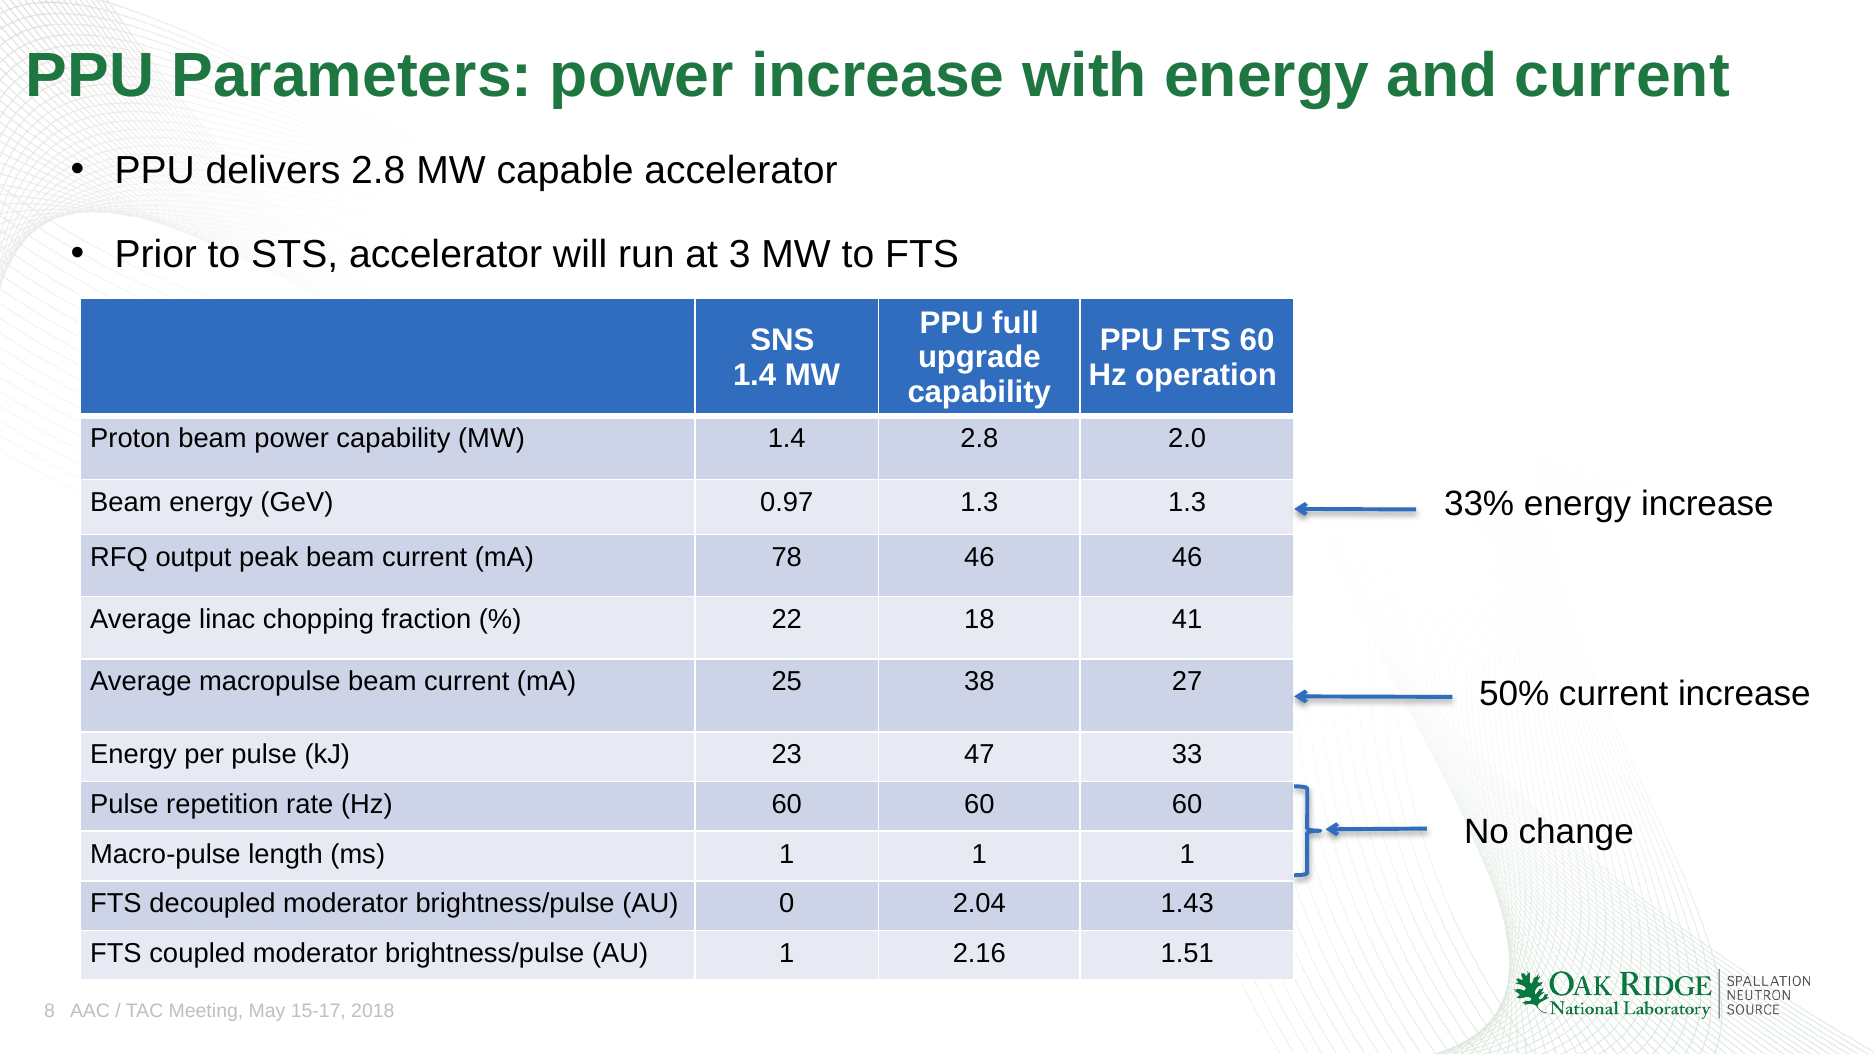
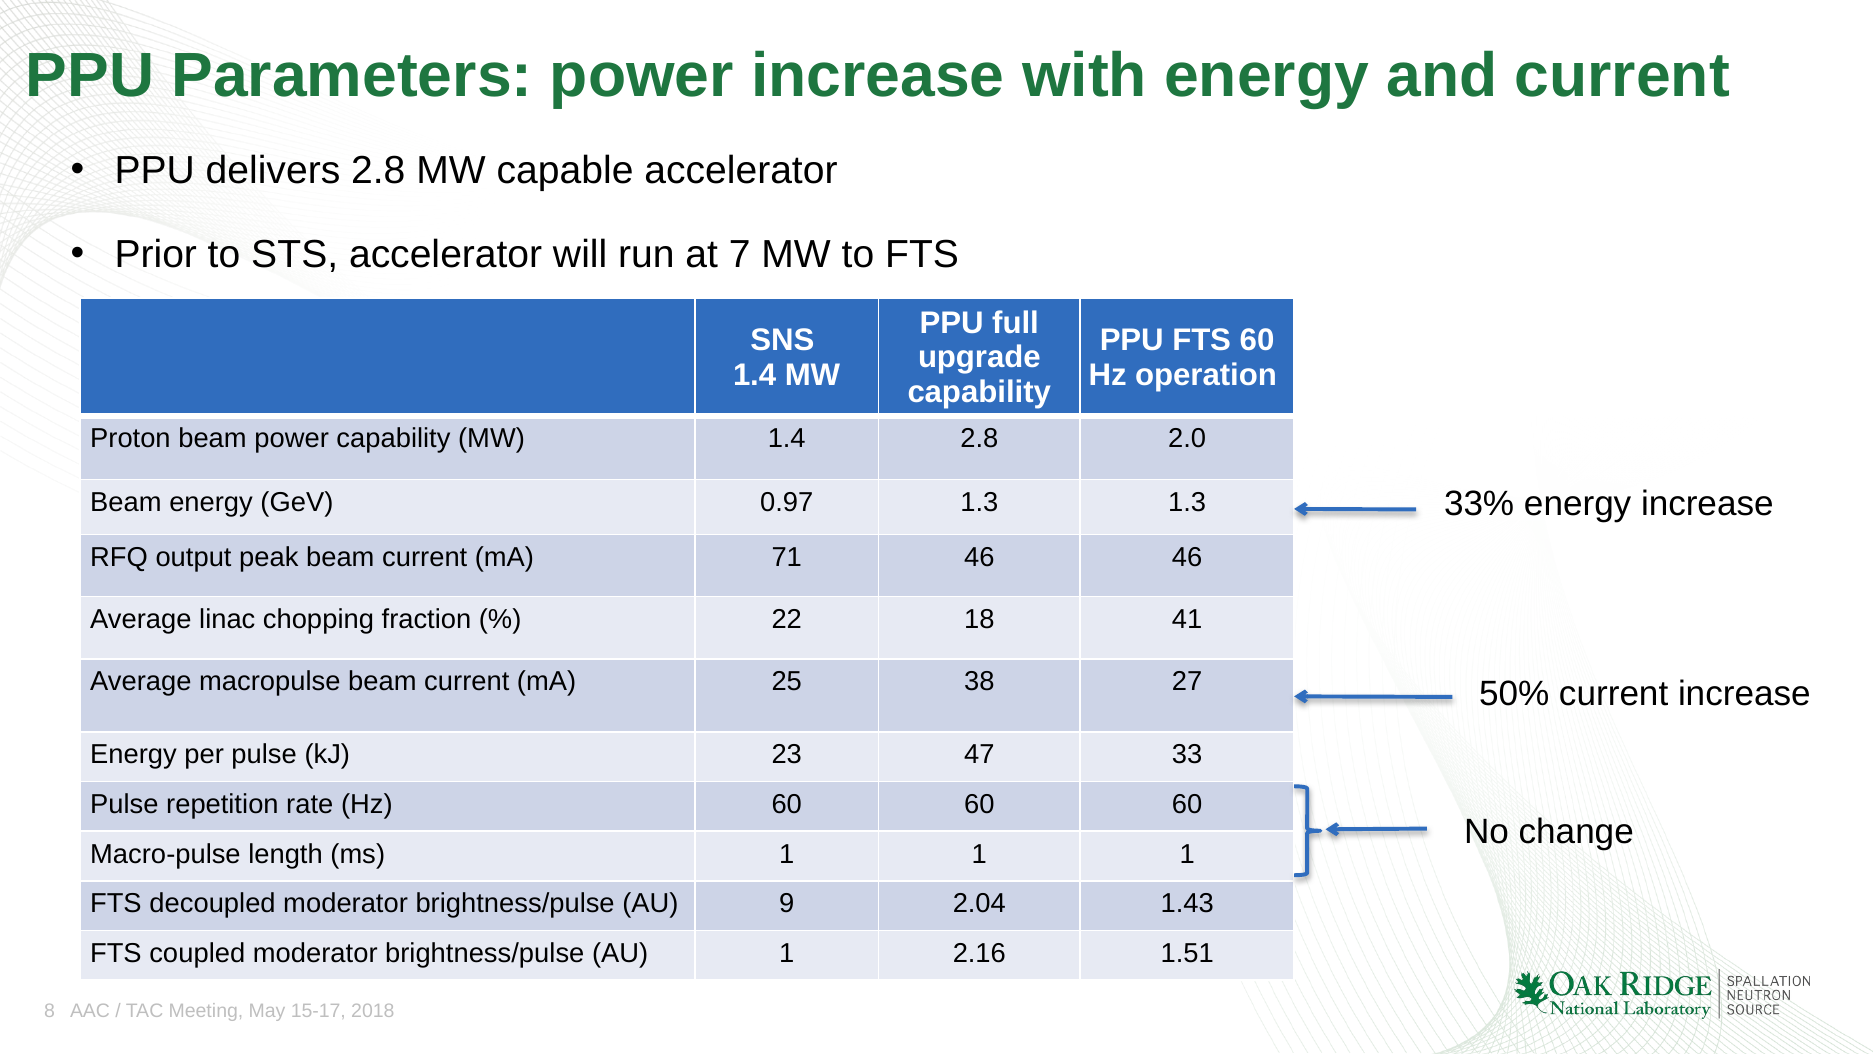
3: 3 -> 7 (740, 254)
78: 78 -> 71 (787, 557)
0: 0 -> 9 (787, 904)
